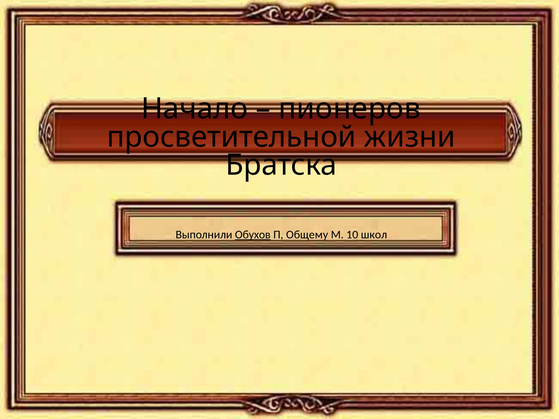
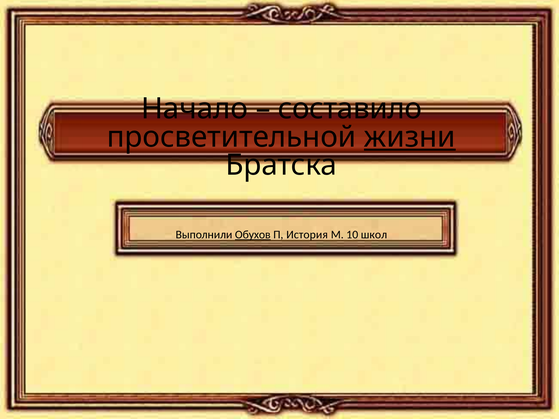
пионеров: пионеров -> составило (350, 109)
жизни underline: none -> present (410, 137)
Общему: Общему -> История (307, 235)
